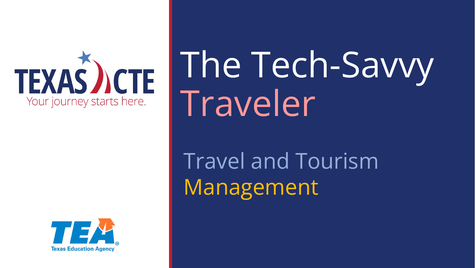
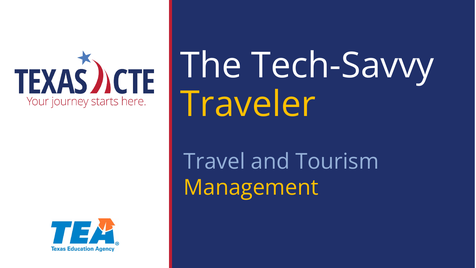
Traveler colour: pink -> yellow (248, 104)
